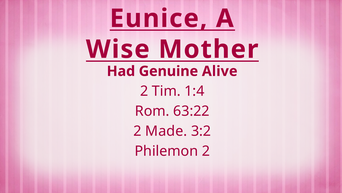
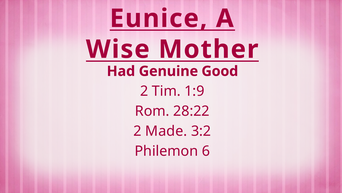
Alive: Alive -> Good (220, 71)
1:4: 1:4 -> 1:9 (194, 91)
63:22: 63:22 -> 28:22 (191, 111)
Philemon 2: 2 -> 6 (206, 151)
